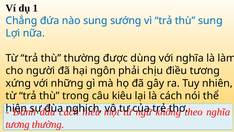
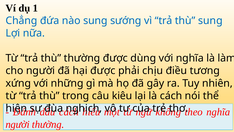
hại ngôn: ngôn -> được (103, 71)
tương: tương -> người (18, 124)
